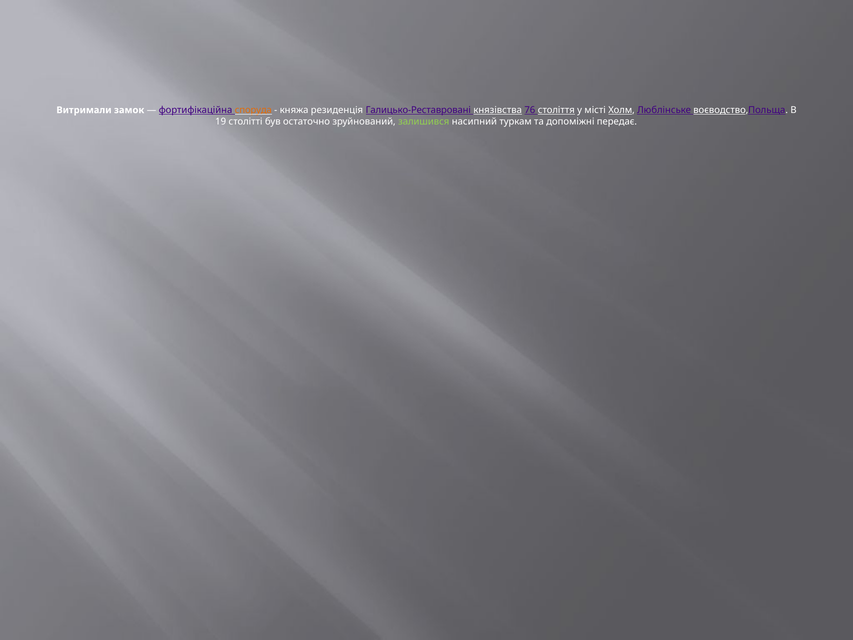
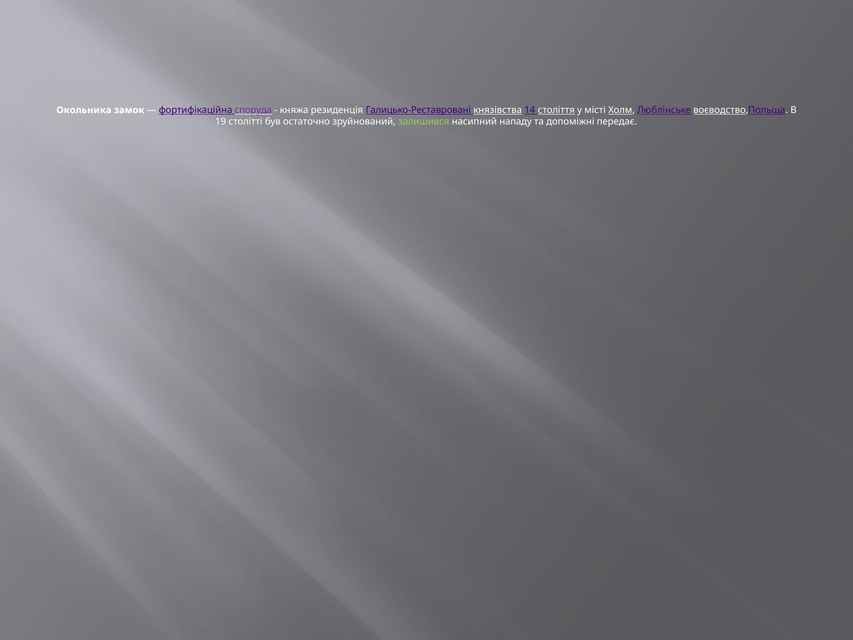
Витримали: Витримали -> Окольника (84, 110)
споруда colour: orange -> purple (253, 110)
76: 76 -> 14 (530, 110)
туркам: туркам -> нападу (516, 122)
